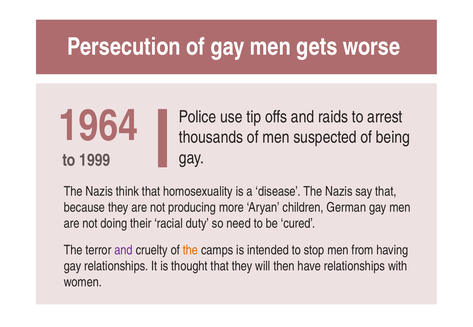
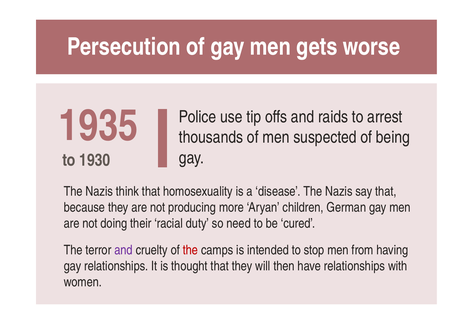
1964: 1964 -> 1935 (98, 126)
1999: 1999 -> 1930 (95, 160)
the colour: orange -> red (190, 251)
